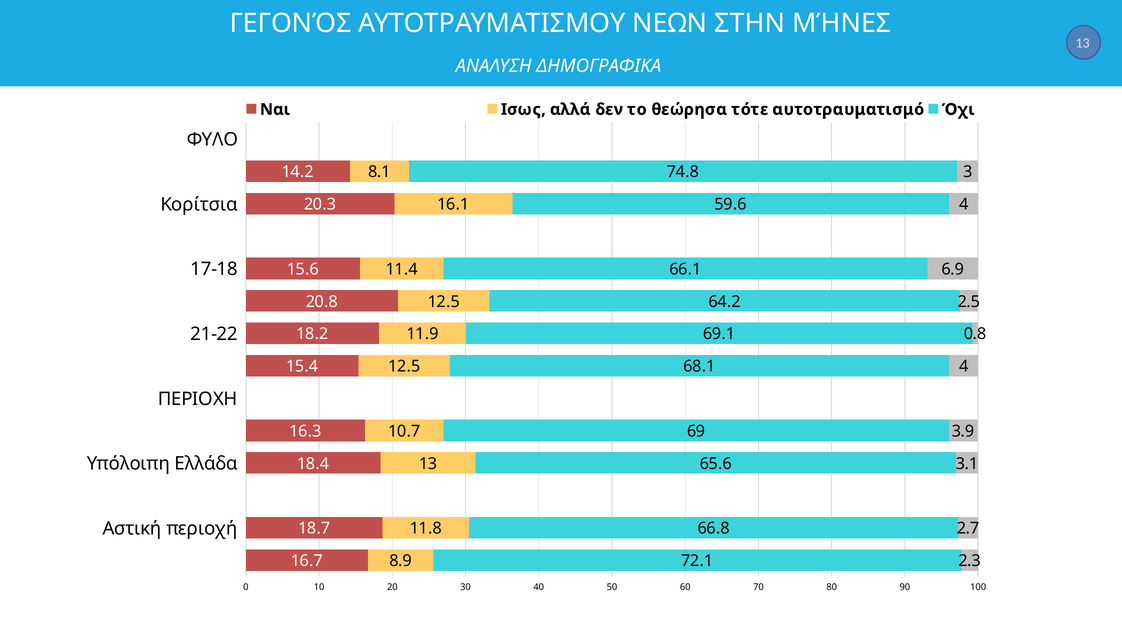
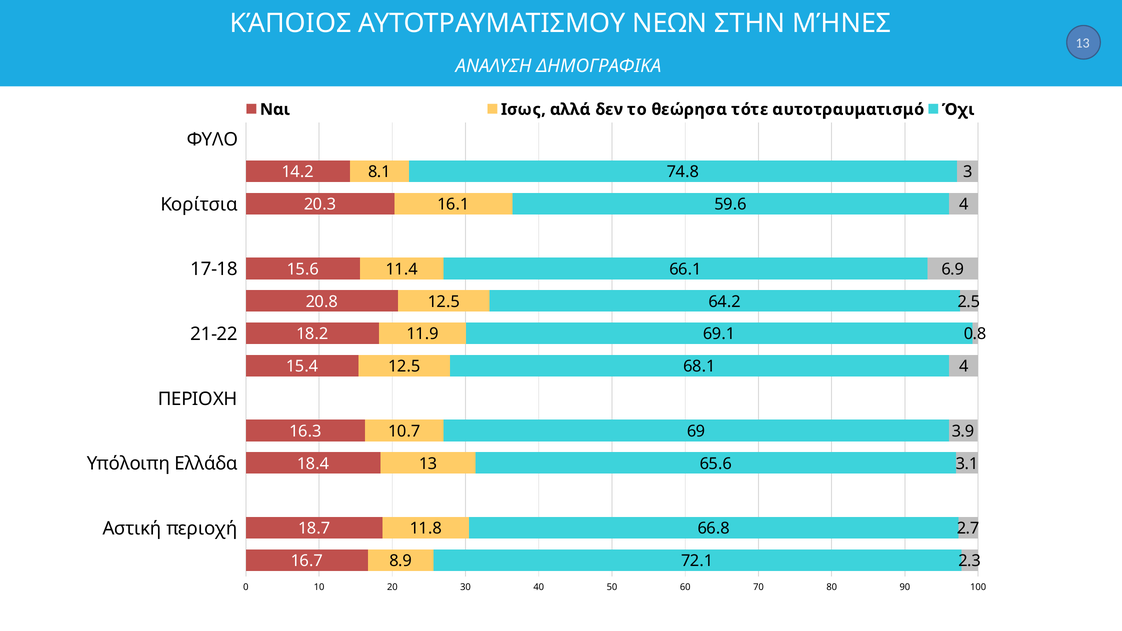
ΓΕΓΟΝΌΣ: ΓΕΓΟΝΌΣ -> ΚΆΠΟΙΟΣ (291, 24)
